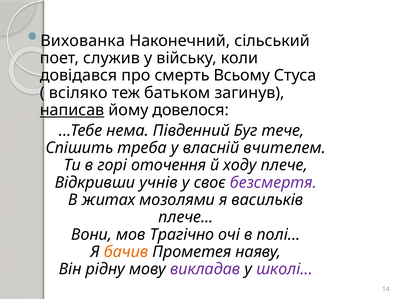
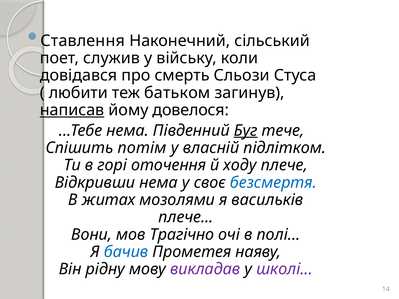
Вихованка: Вихованка -> Ставлення (83, 41)
Всьому: Всьому -> Сльози (242, 76)
всіляко: всіляко -> любити (78, 93)
Буг underline: none -> present (246, 131)
треба: треба -> потім (142, 148)
вчителем: вчителем -> підлітком (285, 148)
Відкривши учнів: учнів -> нема (158, 183)
безсмертя colour: purple -> blue (273, 183)
бачив colour: orange -> blue (126, 252)
